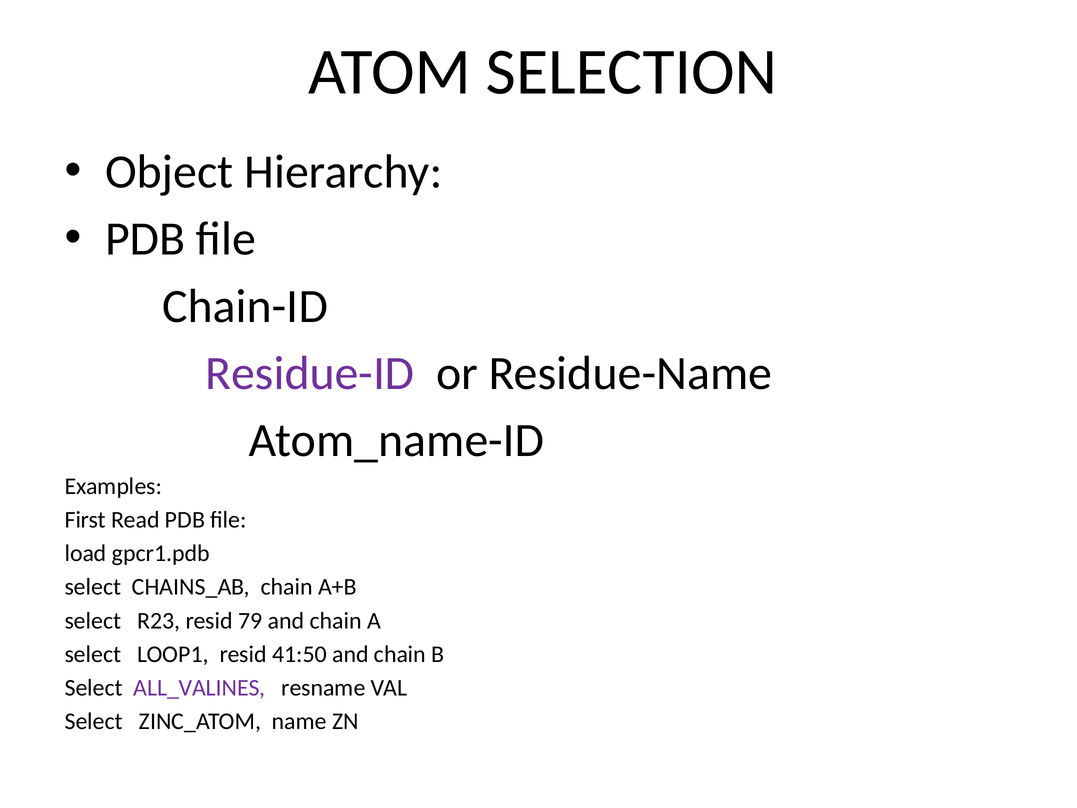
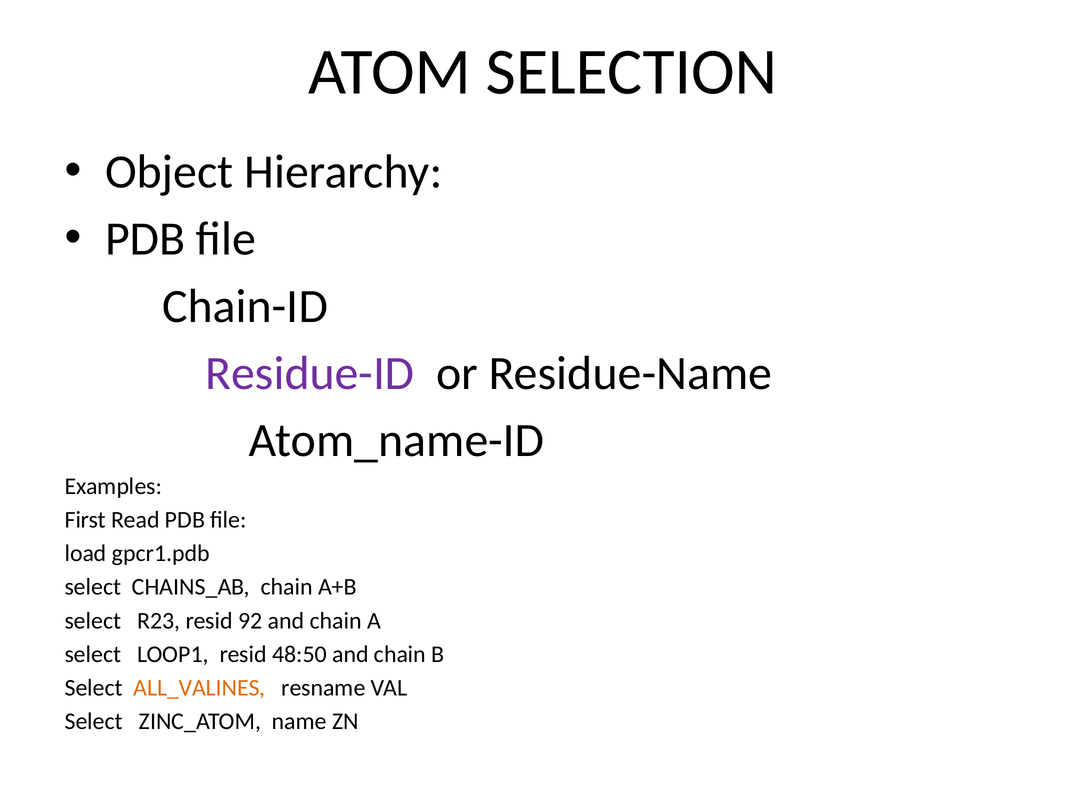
79: 79 -> 92 (250, 620)
41:50: 41:50 -> 48:50 (299, 654)
ALL_VALINES colour: purple -> orange (199, 687)
